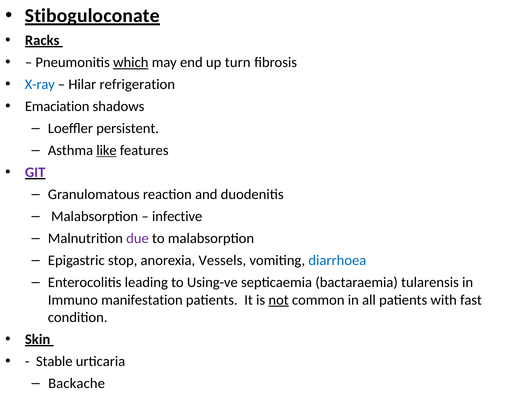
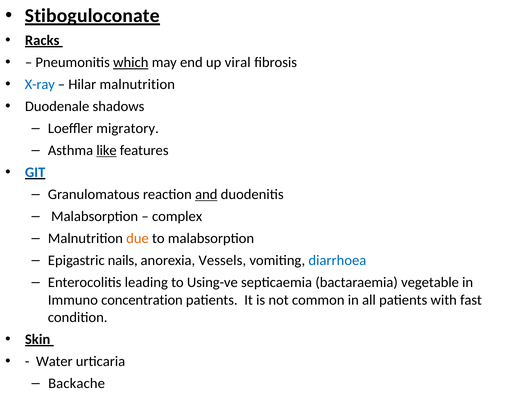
turn: turn -> viral (238, 63)
Hilar refrigeration: refrigeration -> malnutrition (137, 85)
Emaciation: Emaciation -> Duodenale (57, 107)
persistent: persistent -> migratory (128, 129)
GIT colour: purple -> blue (35, 173)
and underline: none -> present (206, 195)
infective: infective -> complex (177, 217)
due colour: purple -> orange (137, 239)
stop: stop -> nails (123, 261)
tularensis: tularensis -> vegetable (430, 283)
manifestation: manifestation -> concentration (142, 300)
not underline: present -> none (279, 300)
Stable: Stable -> Water (54, 362)
